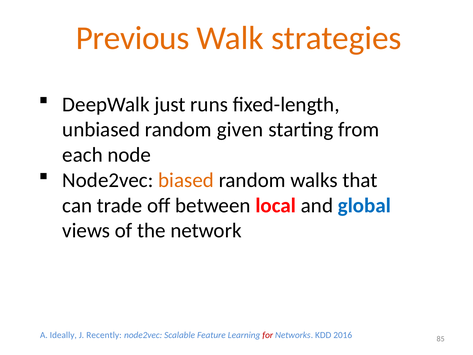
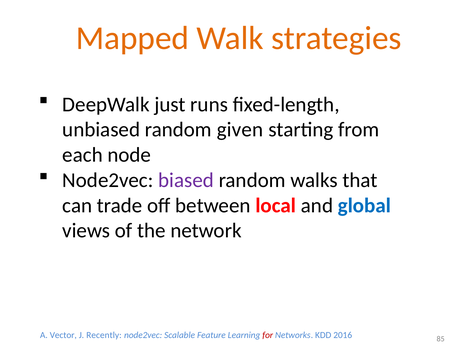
Previous: Previous -> Mapped (132, 38)
biased colour: orange -> purple (186, 180)
Ideally: Ideally -> Vector (63, 335)
